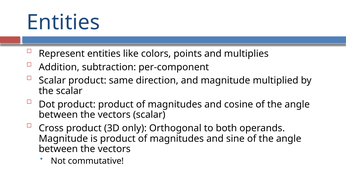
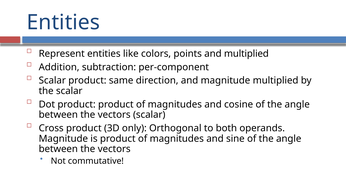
and multiplies: multiplies -> multiplied (246, 54)
